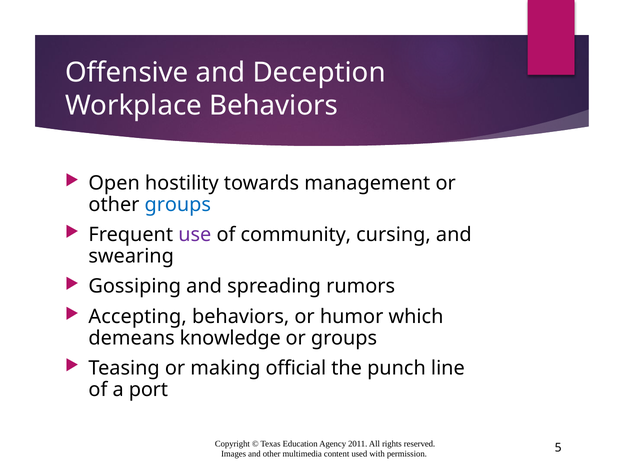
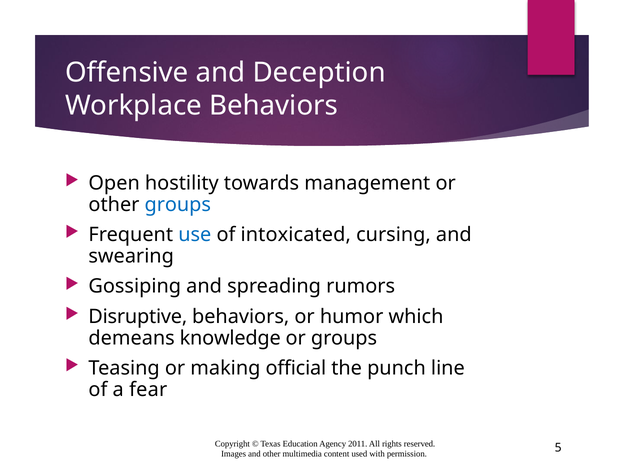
use colour: purple -> blue (195, 235)
community: community -> intoxicated (296, 235)
Accepting: Accepting -> Disruptive (138, 317)
port: port -> fear (148, 390)
